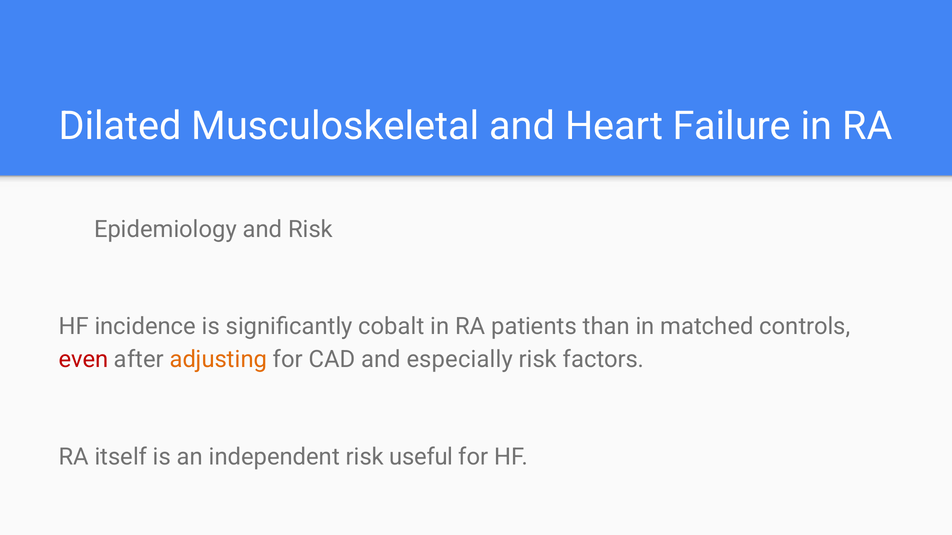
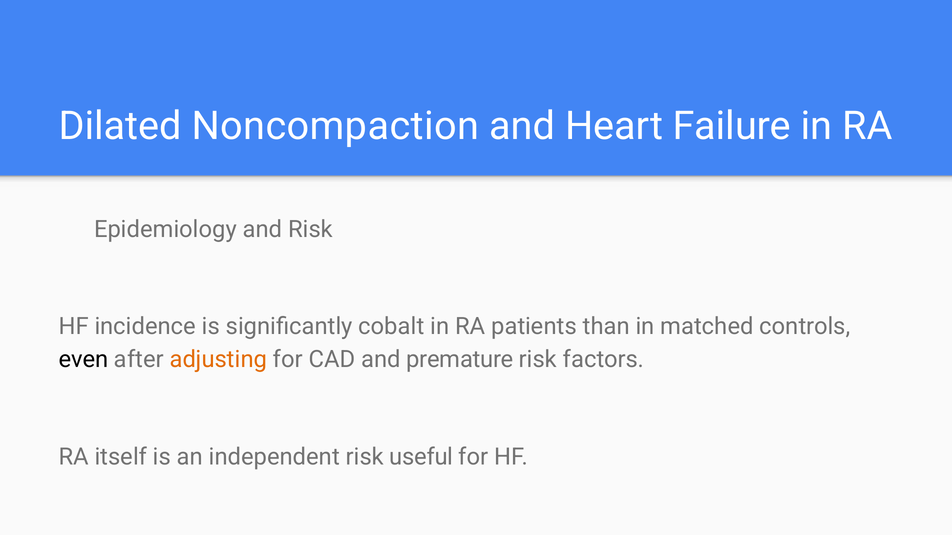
Musculoskeletal: Musculoskeletal -> Noncompaction (335, 126)
even colour: red -> black (83, 360)
especially: especially -> premature (460, 360)
